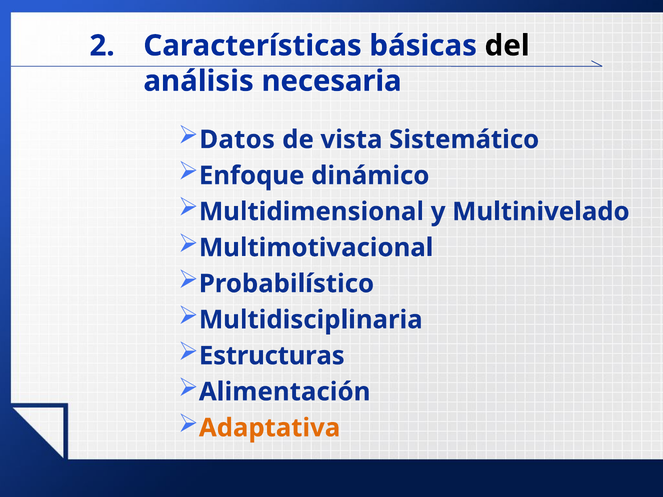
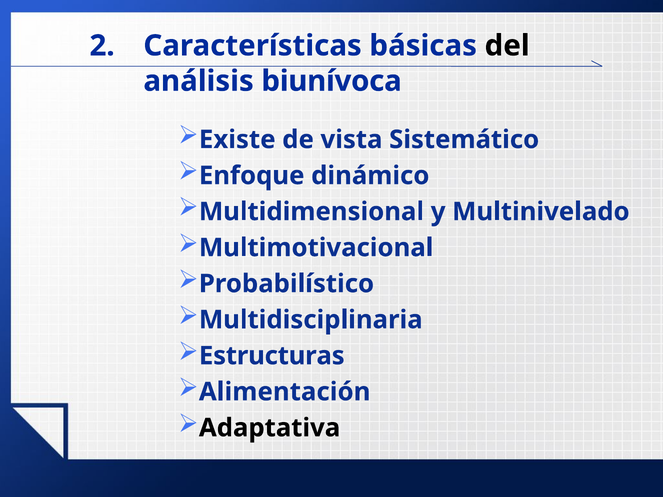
necesaria: necesaria -> biunívoca (332, 81)
Datos: Datos -> Existe (237, 140)
Adaptativa colour: orange -> black (270, 428)
